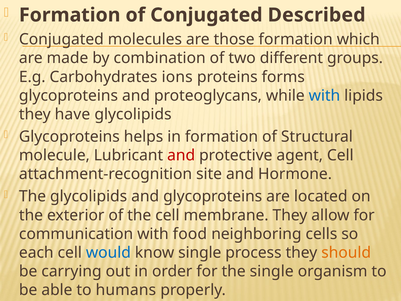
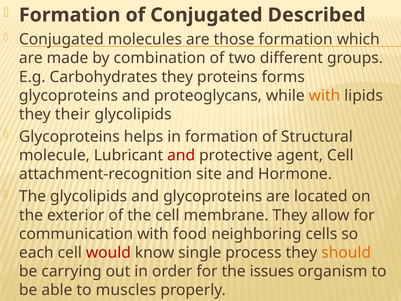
Carbohydrates ions: ions -> they (177, 77)
with colour: blue -> orange (324, 96)
have: have -> their (72, 114)
would colour: blue -> red (108, 252)
the single: single -> issues (272, 271)
humans: humans -> muscles (126, 290)
